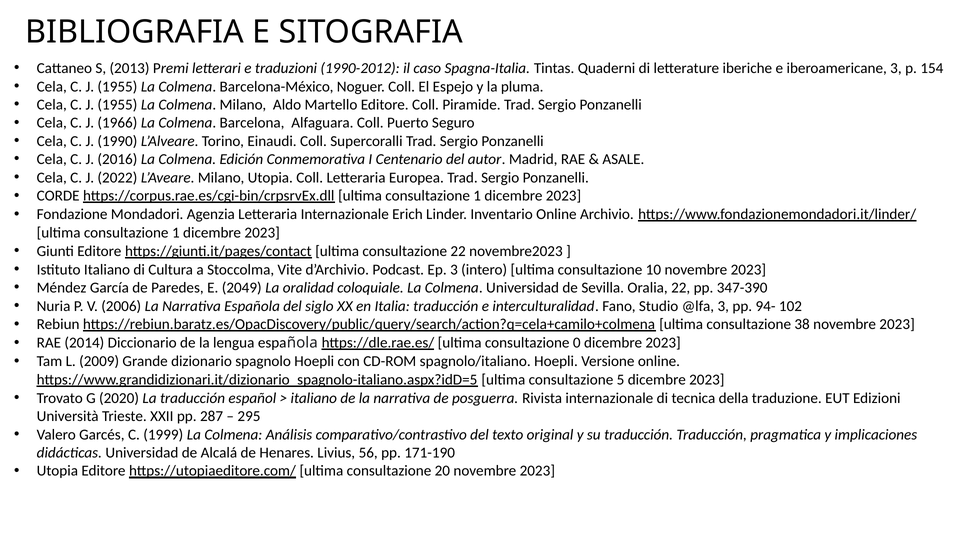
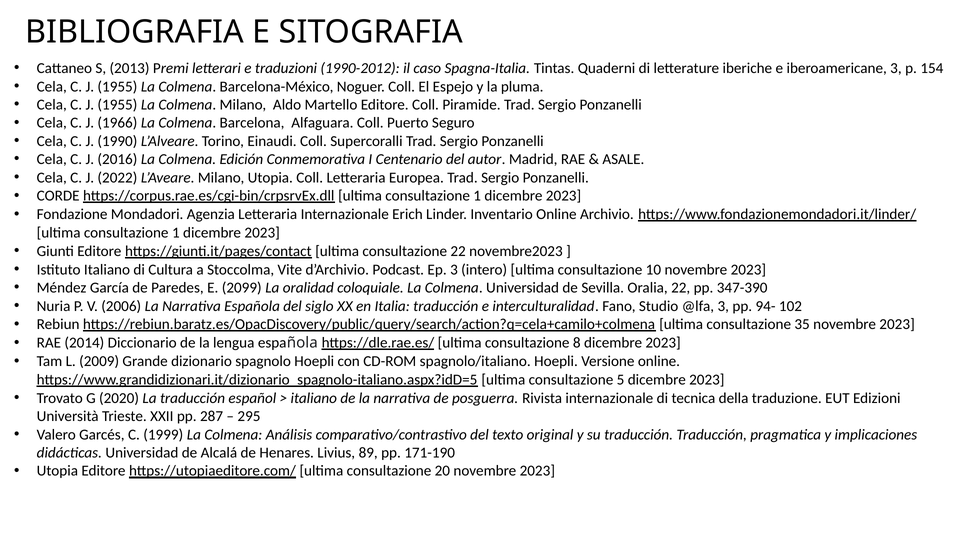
2049: 2049 -> 2099 (242, 288)
38: 38 -> 35 (802, 324)
0: 0 -> 8 (577, 343)
56: 56 -> 89 (368, 452)
